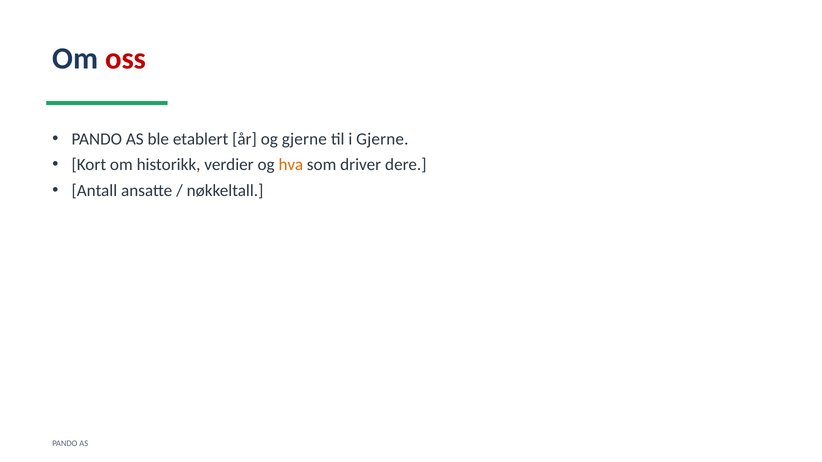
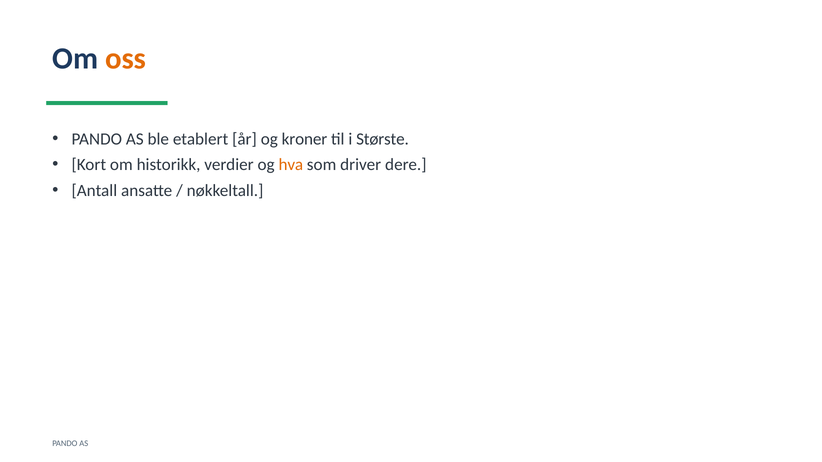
oss colour: red -> orange (126, 59)
og gjerne: gjerne -> kroner (305, 139)
i Gjerne: Gjerne -> Største (383, 139)
